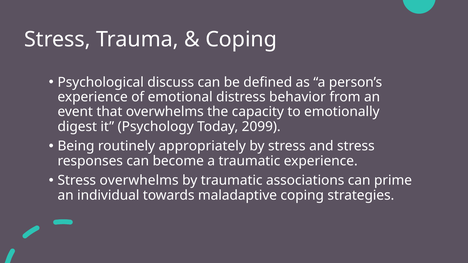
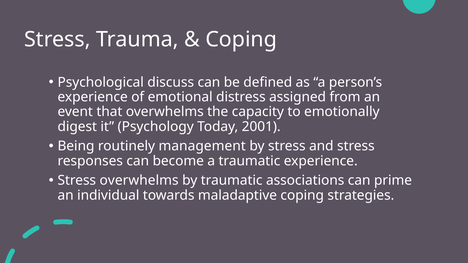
behavior: behavior -> assigned (298, 97)
2099: 2099 -> 2001 (261, 127)
appropriately: appropriately -> management (202, 146)
